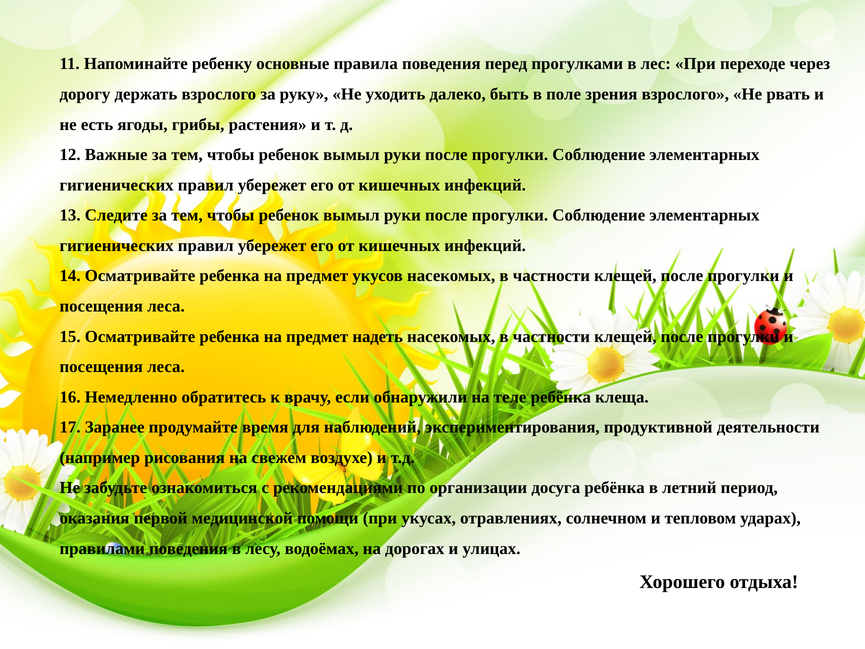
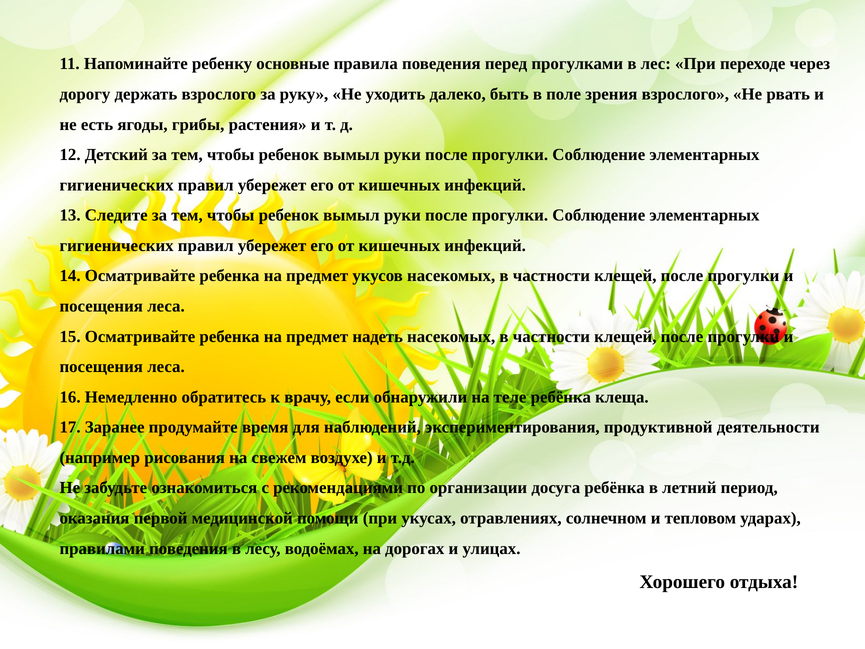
Важные: Важные -> Детский (116, 155)
